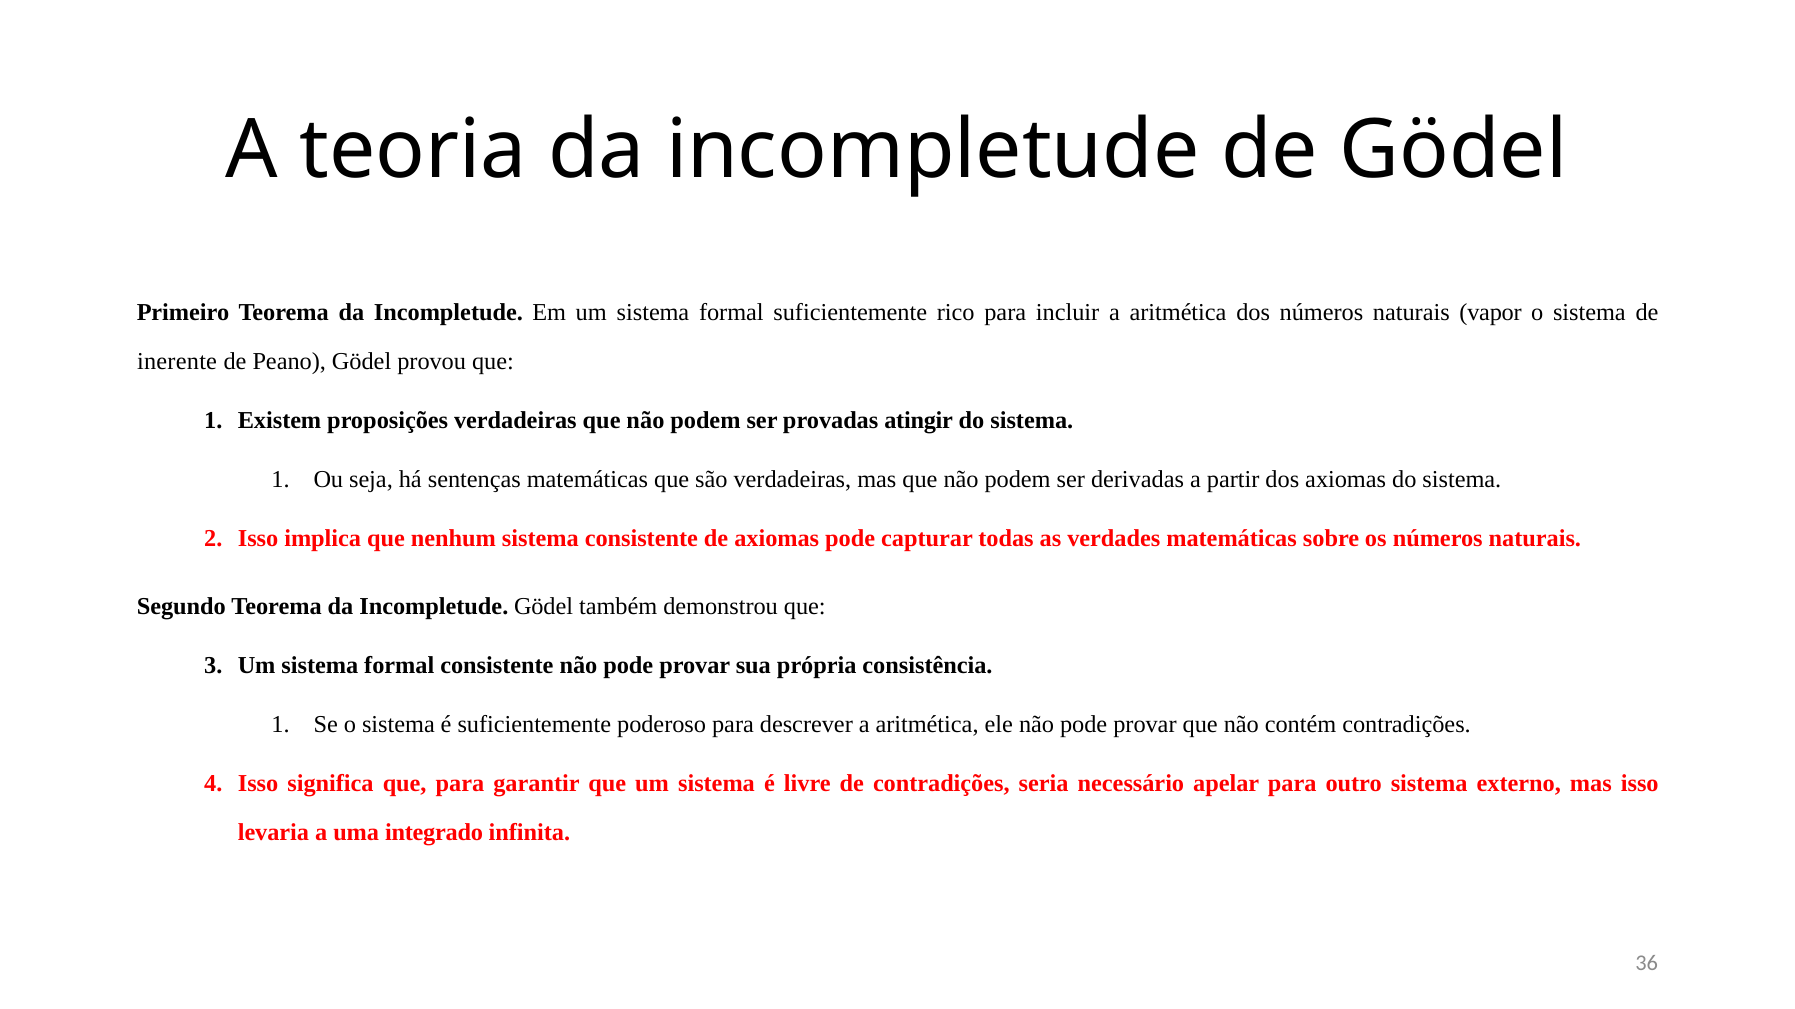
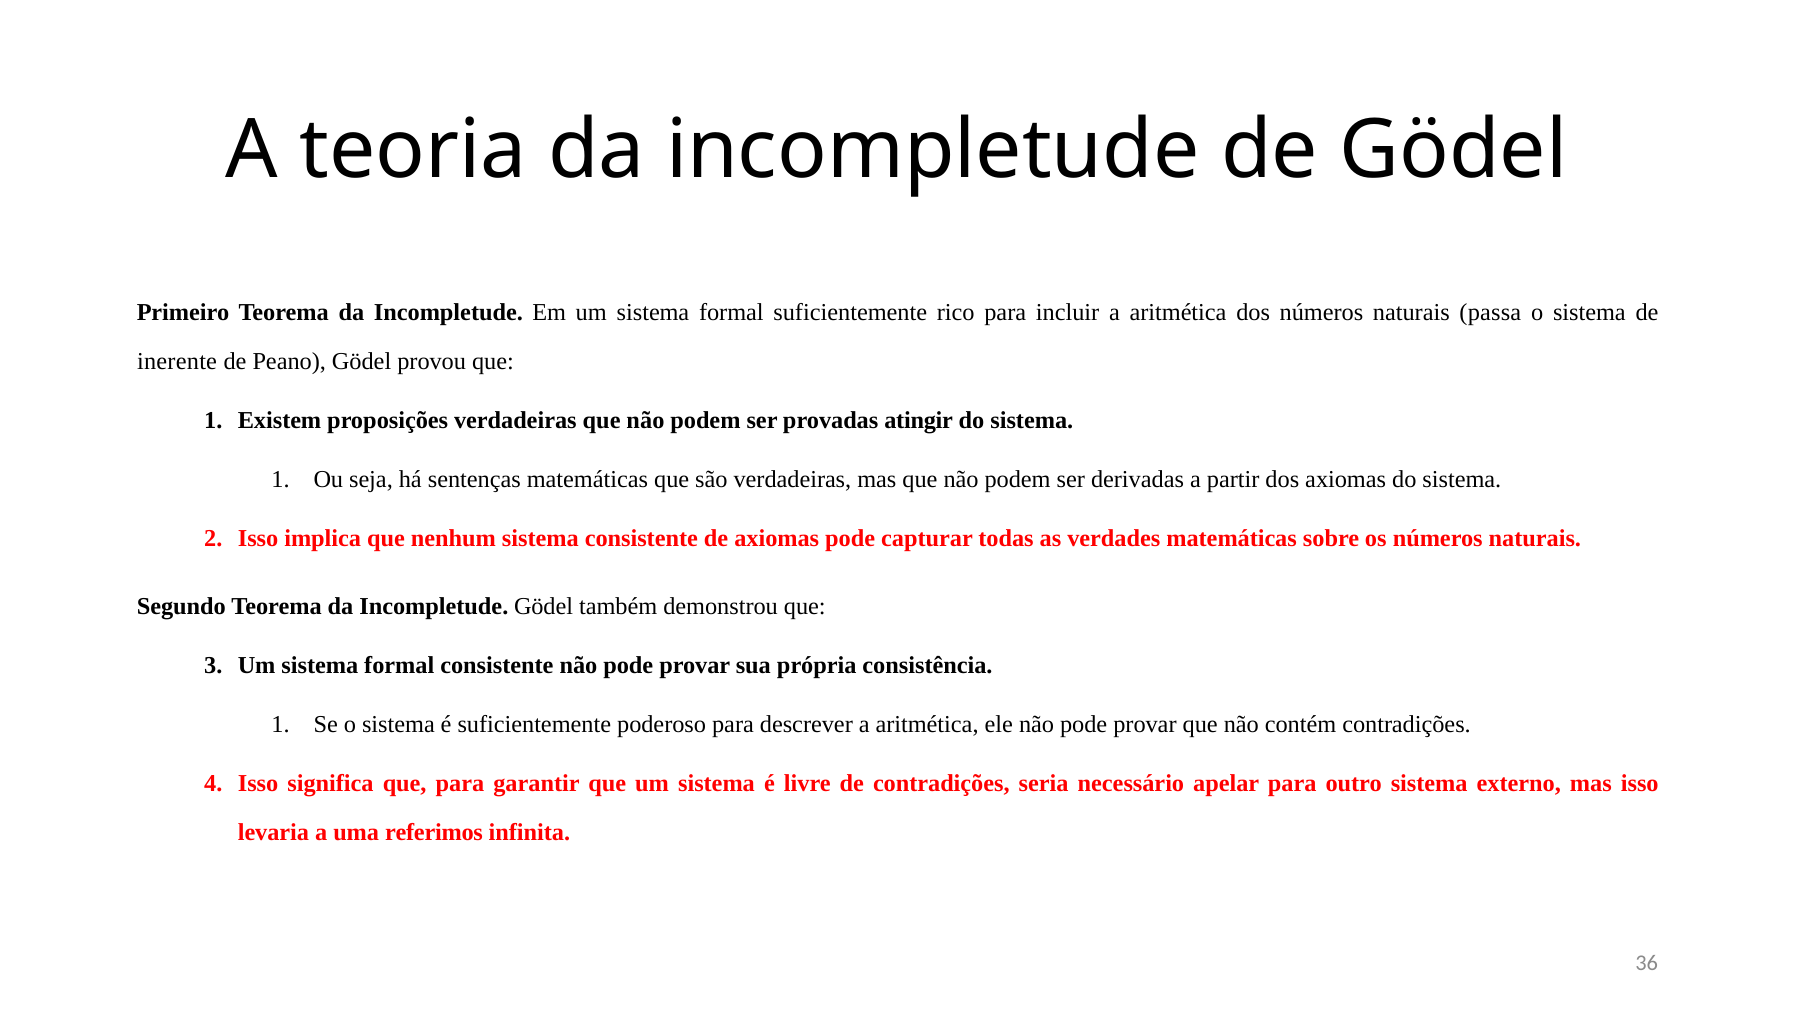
vapor: vapor -> passa (1490, 312)
integrado: integrado -> referimos (434, 833)
